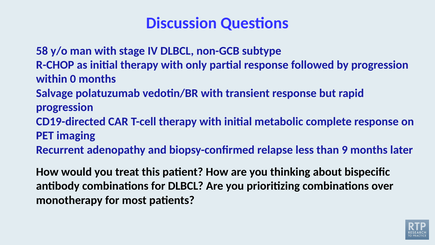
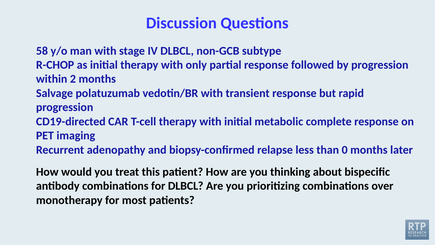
0: 0 -> 2 (73, 79)
9: 9 -> 0 (345, 150)
